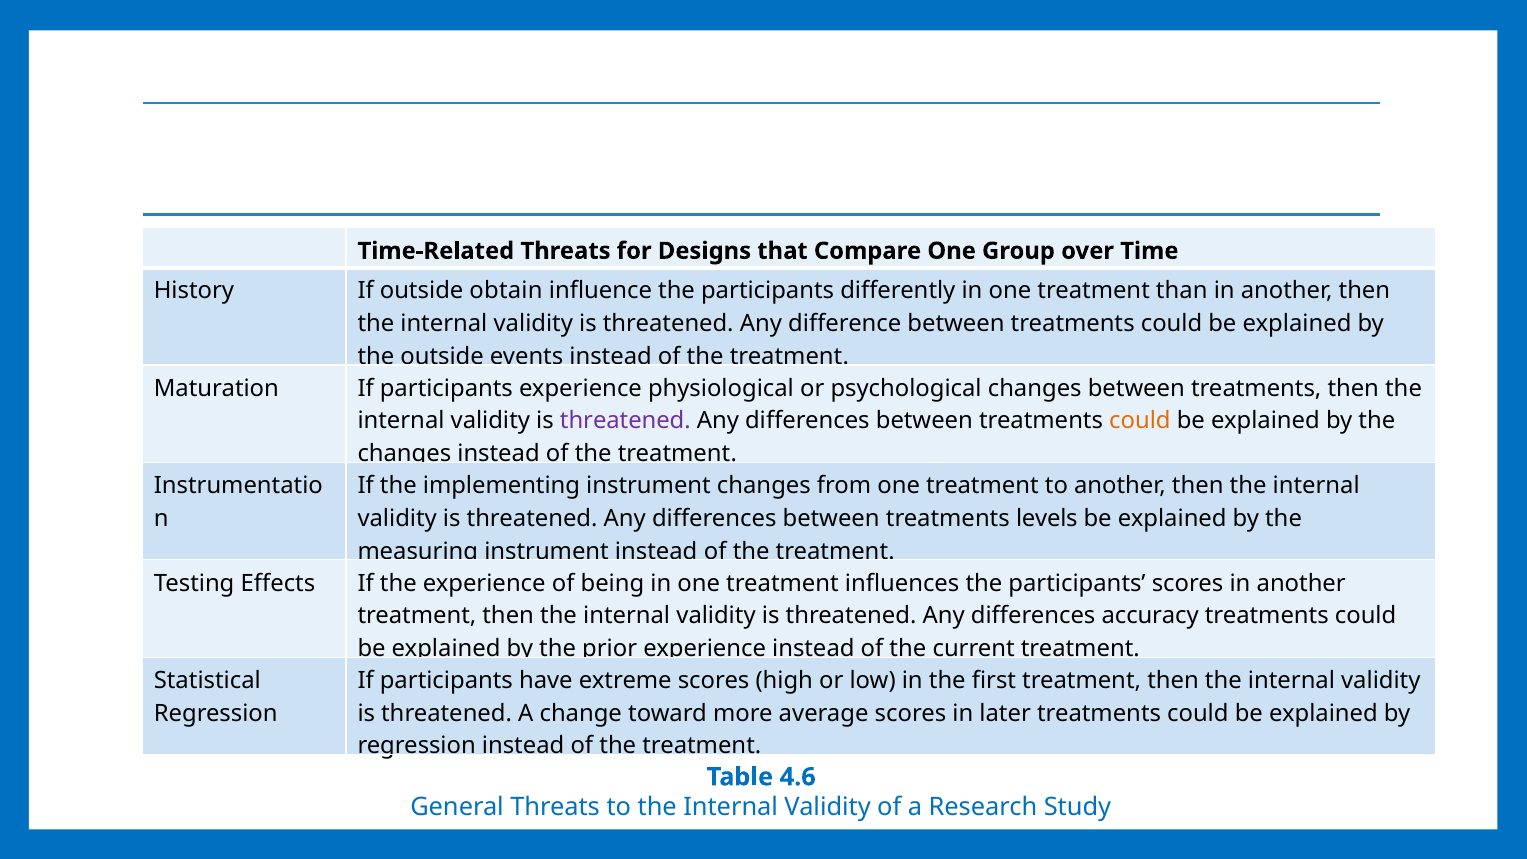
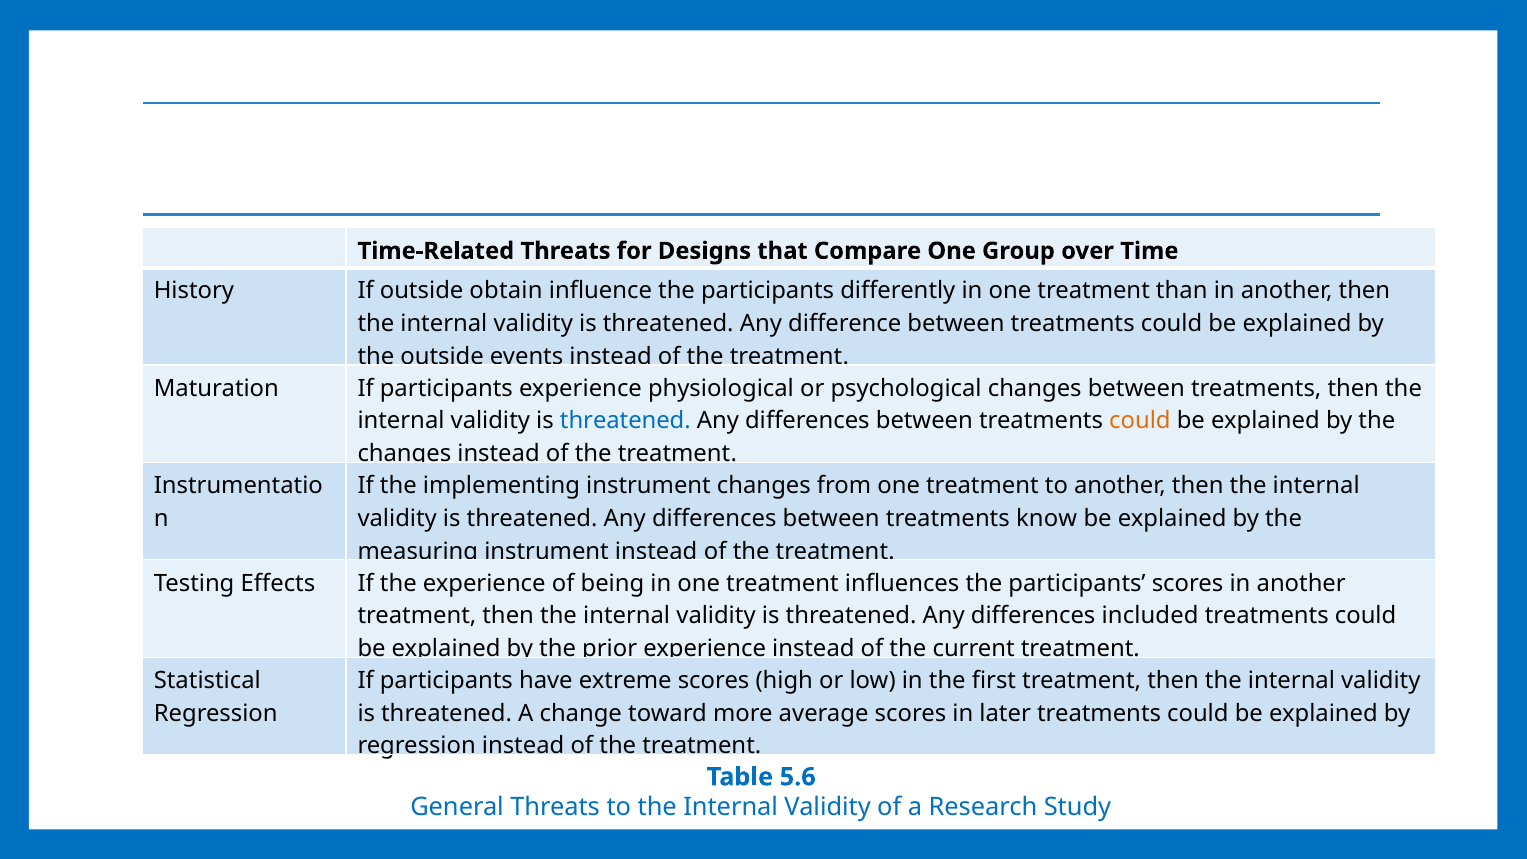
threatened colour: purple -> blue (625, 421)
levels: levels -> know (1047, 518)
accuracy: accuracy -> included (1150, 616)
4.6: 4.6 -> 5.6 (798, 777)
